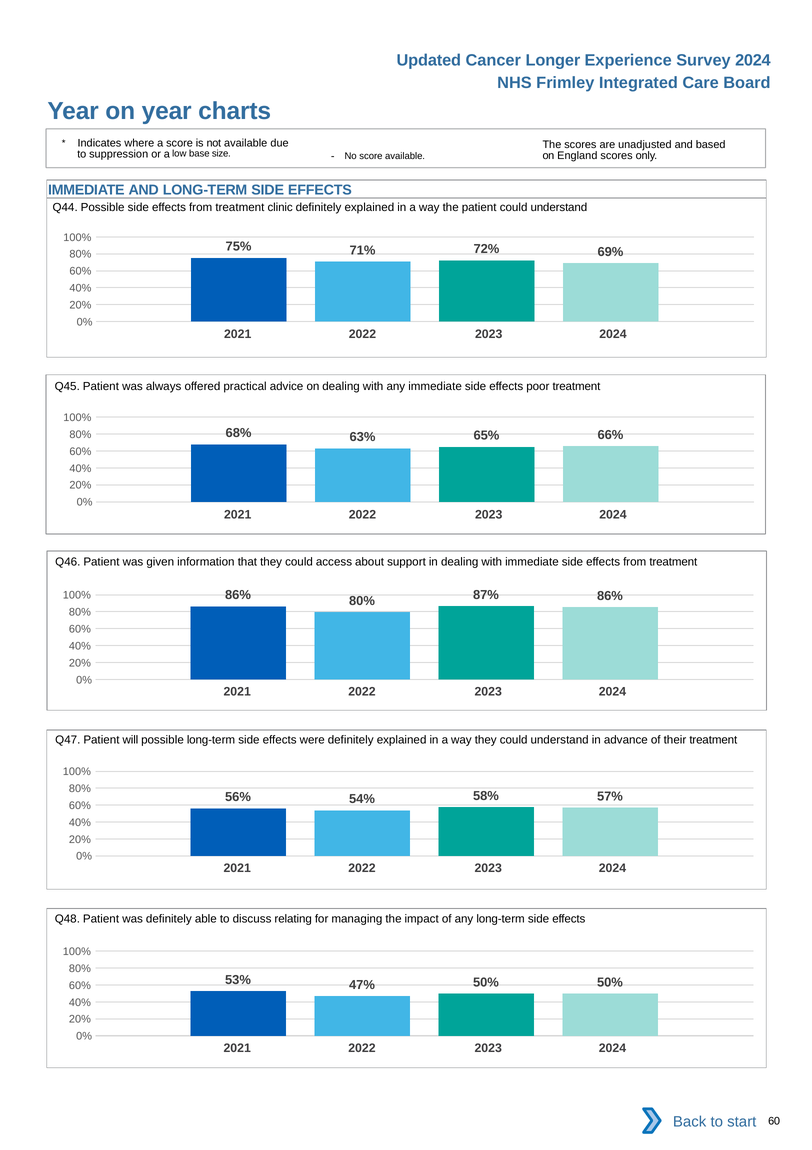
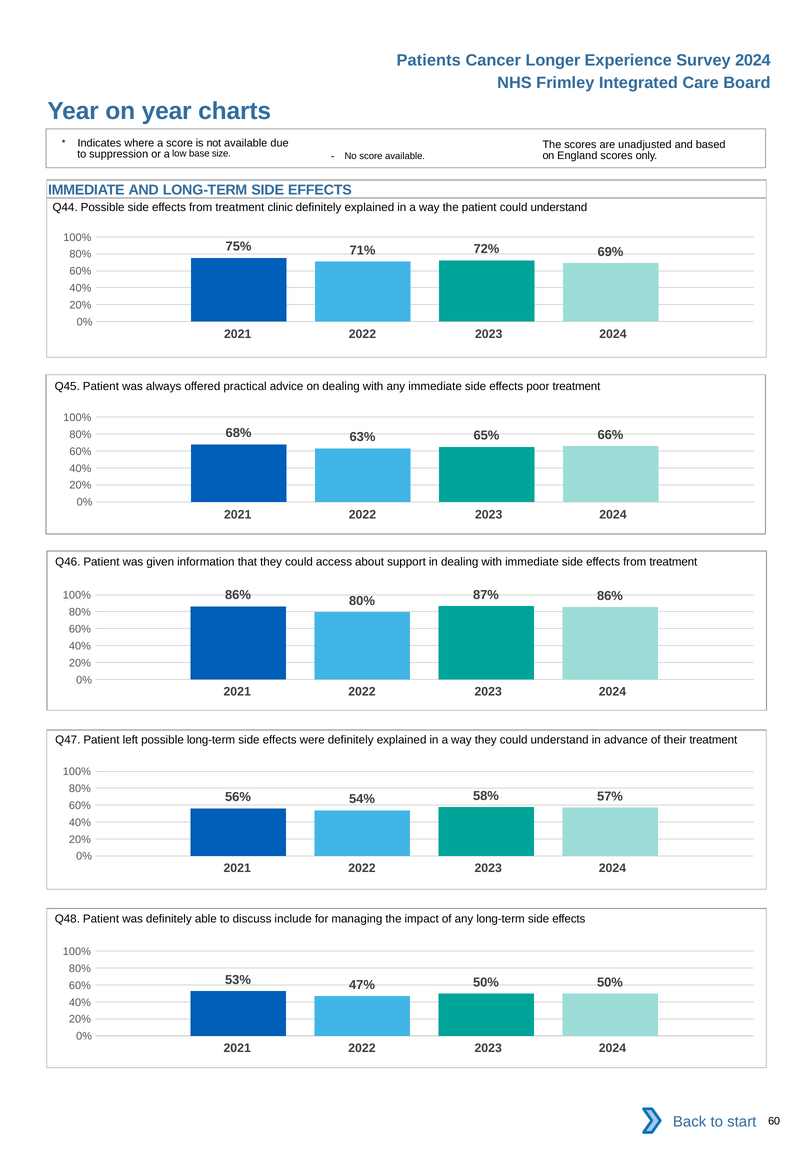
Updated: Updated -> Patients (429, 61)
will: will -> left (130, 740)
relating: relating -> include (293, 918)
